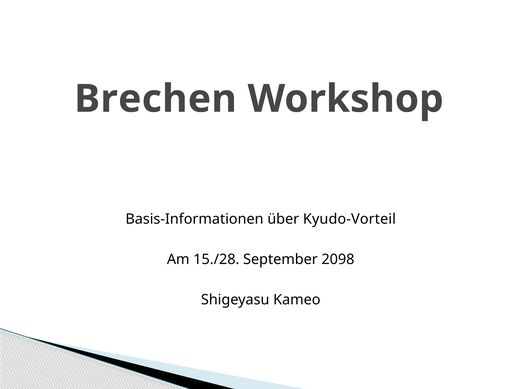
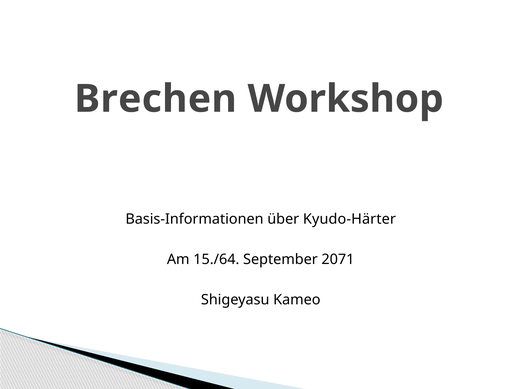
Kyudo-Vorteil: Kyudo-Vorteil -> Kyudo-Härter (349, 219)
15./28: 15./28 -> 15./64 (216, 259)
2098: 2098 -> 2071 (338, 259)
